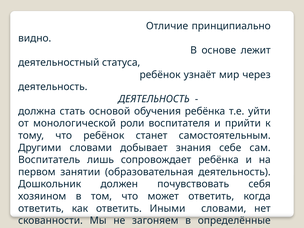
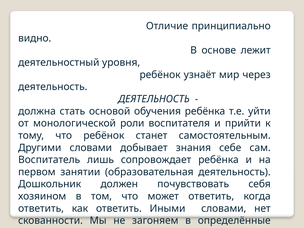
статуса: статуса -> уровня (121, 63)
